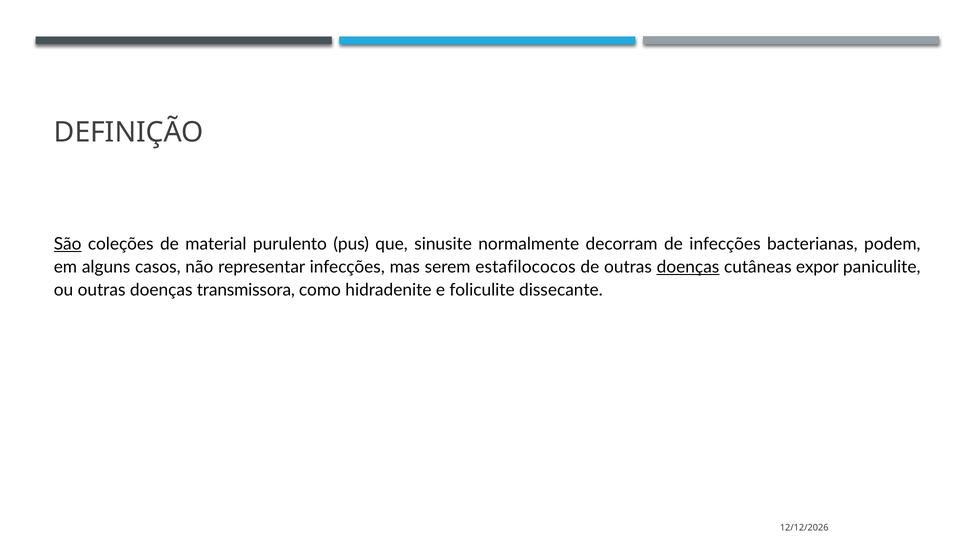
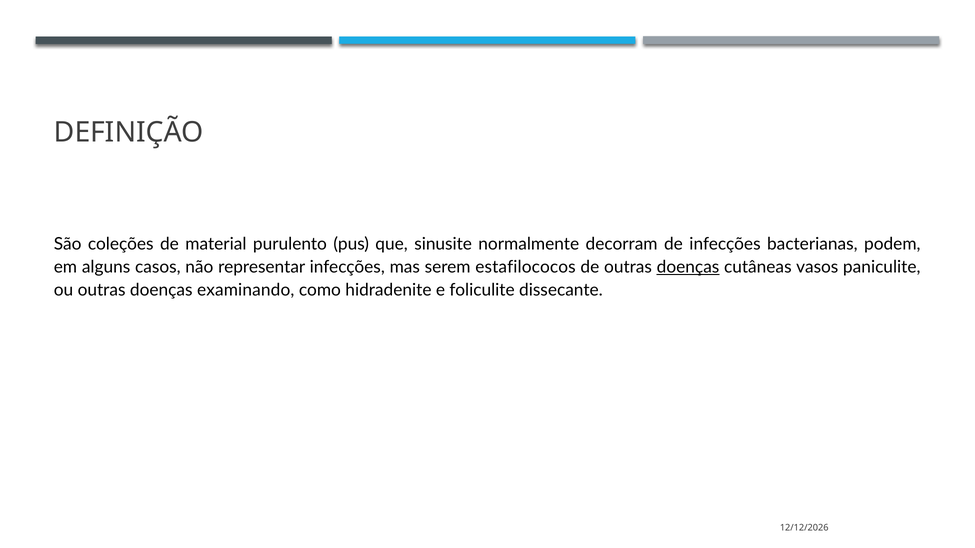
São underline: present -> none (68, 244)
expor: expor -> vasos (817, 267)
transmissora: transmissora -> examinando (246, 290)
